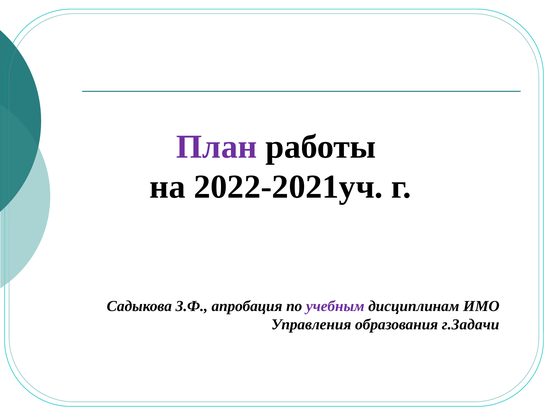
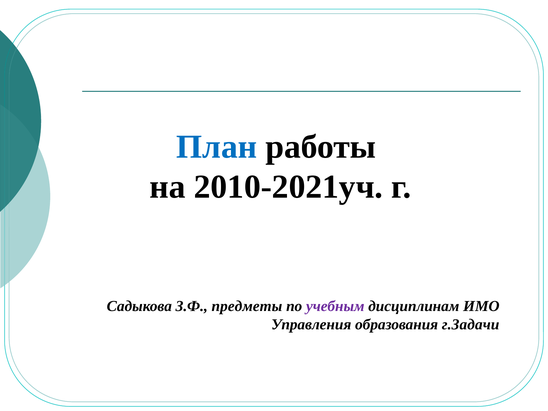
План colour: purple -> blue (217, 147)
2022-2021уч: 2022-2021уч -> 2010-2021уч (288, 187)
апробация: апробация -> предметы (247, 306)
